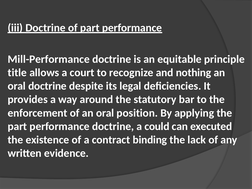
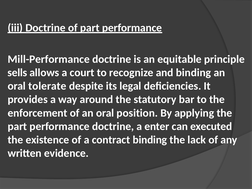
title: title -> sells (17, 73)
and nothing: nothing -> binding (193, 73)
oral doctrine: doctrine -> tolerate (47, 86)
could: could -> enter (157, 126)
